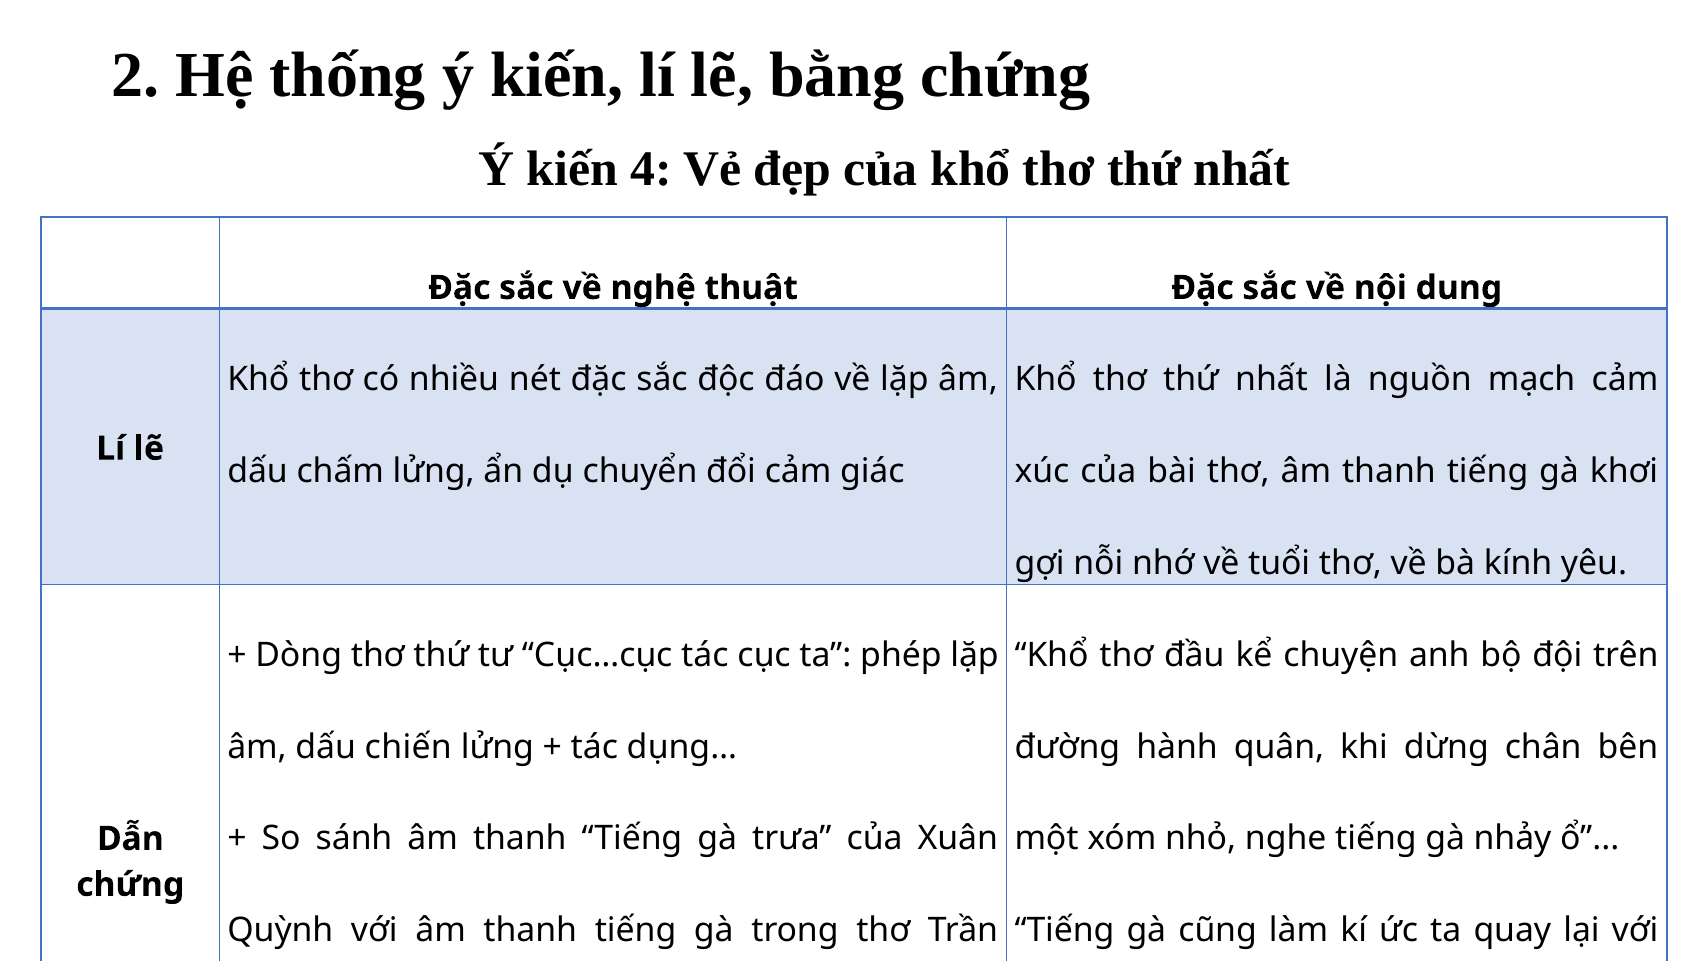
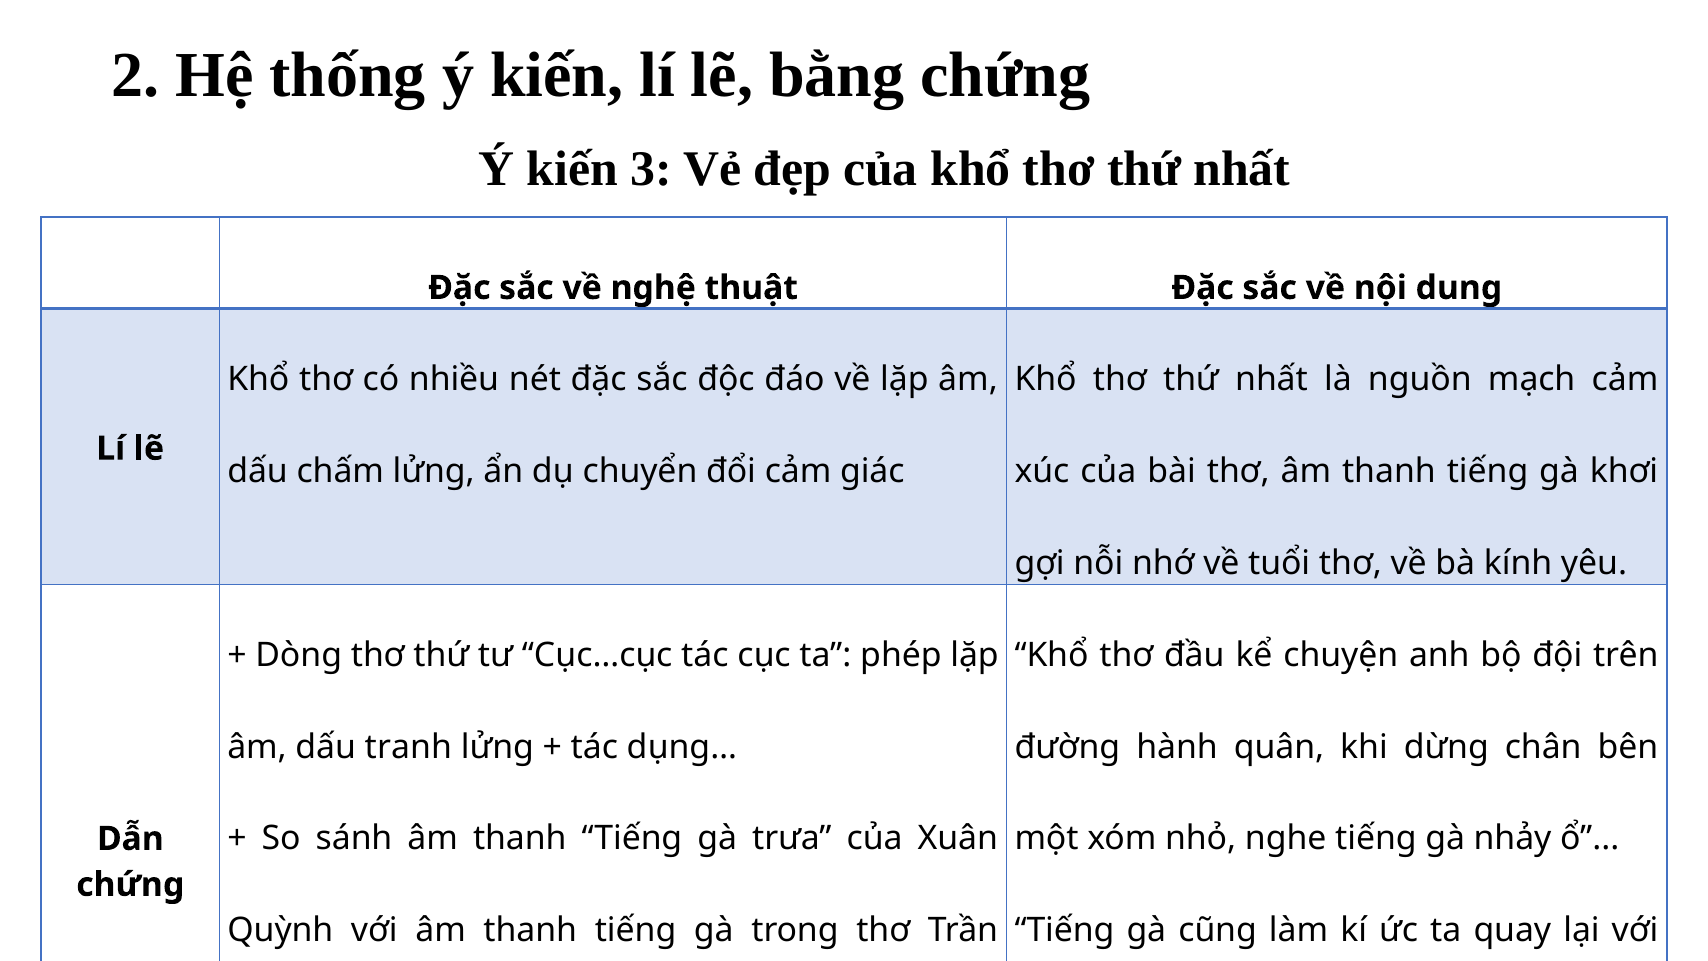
4: 4 -> 3 (651, 169)
chiến: chiến -> tranh (408, 747)
